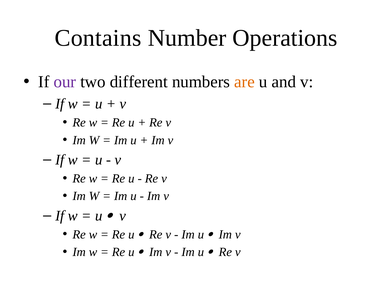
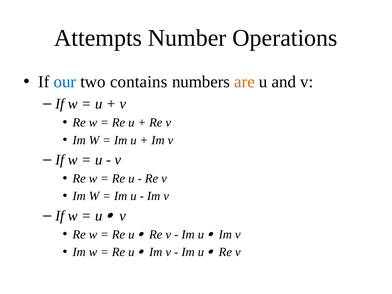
Contains: Contains -> Attempts (98, 38)
our colour: purple -> blue (65, 82)
different: different -> contains (139, 82)
